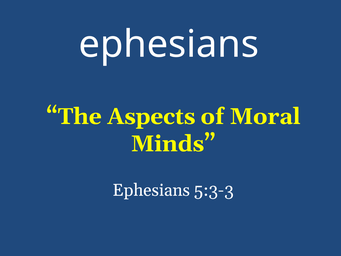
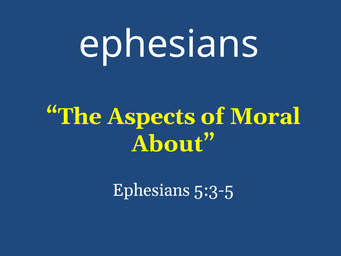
Minds: Minds -> About (173, 144)
5:3-3: 5:3-3 -> 5:3-5 (214, 190)
